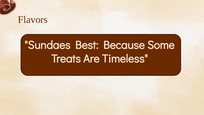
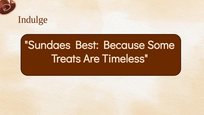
Flavors: Flavors -> Indulge (33, 20)
